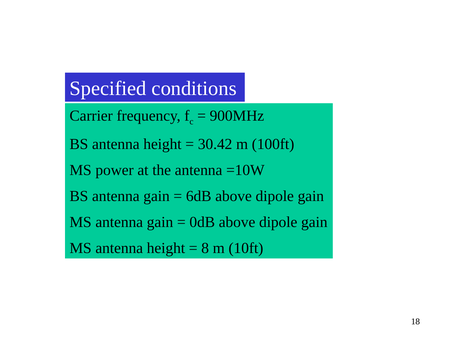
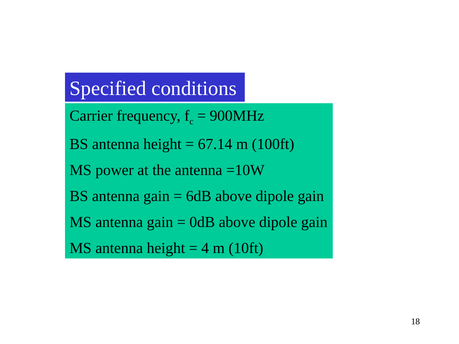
30.42: 30.42 -> 67.14 (215, 144)
8: 8 -> 4 (205, 248)
